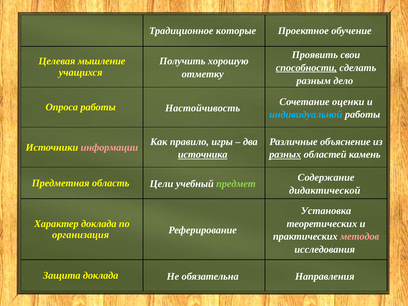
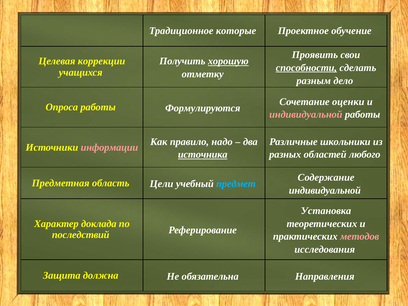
мышление: мышление -> коррекции (102, 61)
хорошую underline: none -> present (228, 61)
Настойчивость: Настойчивость -> Формулируются (203, 108)
индивидуальной colour: light blue -> pink (306, 115)
игры: игры -> надо (222, 142)
объяснение: объяснение -> школьники (345, 142)
разных underline: present -> none (285, 155)
камень: камень -> любого (365, 155)
предмет colour: light green -> light blue (236, 184)
дидактической: дидактической -> индивидуальной (325, 190)
организация: организация -> последствий (81, 235)
Защита доклада: доклада -> должна (101, 275)
